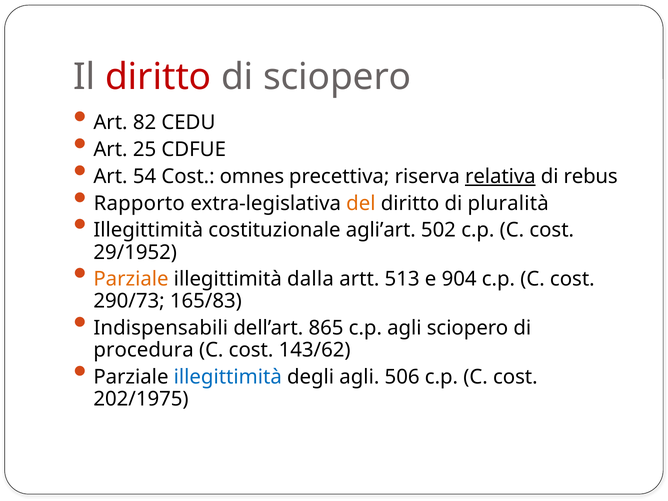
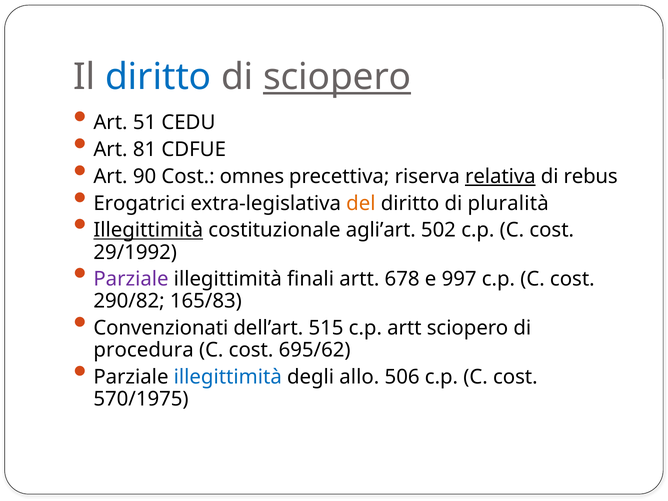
diritto colour: red -> blue (158, 77)
sciopero underline: none -> present (337, 77)
82: 82 -> 51 (145, 123)
25: 25 -> 81 (145, 150)
54: 54 -> 90 (145, 176)
Rapporto: Rapporto -> Erogatrici (139, 203)
Illegittimità underline: none -> present (148, 230)
29/1952: 29/1952 -> 29/1992 (135, 252)
Parziale colour: orange -> purple (131, 279)
dalla: dalla -> finali (311, 279)
513: 513 -> 678 (402, 279)
904: 904 -> 997 (459, 279)
290/73: 290/73 -> 290/82 (129, 301)
Indispensabili: Indispensabili -> Convenzionati (161, 328)
865: 865 -> 515 (326, 328)
c.p agli: agli -> artt (404, 328)
143/62: 143/62 -> 695/62 (315, 350)
degli agli: agli -> allo (359, 377)
202/1975: 202/1975 -> 570/1975 (141, 399)
